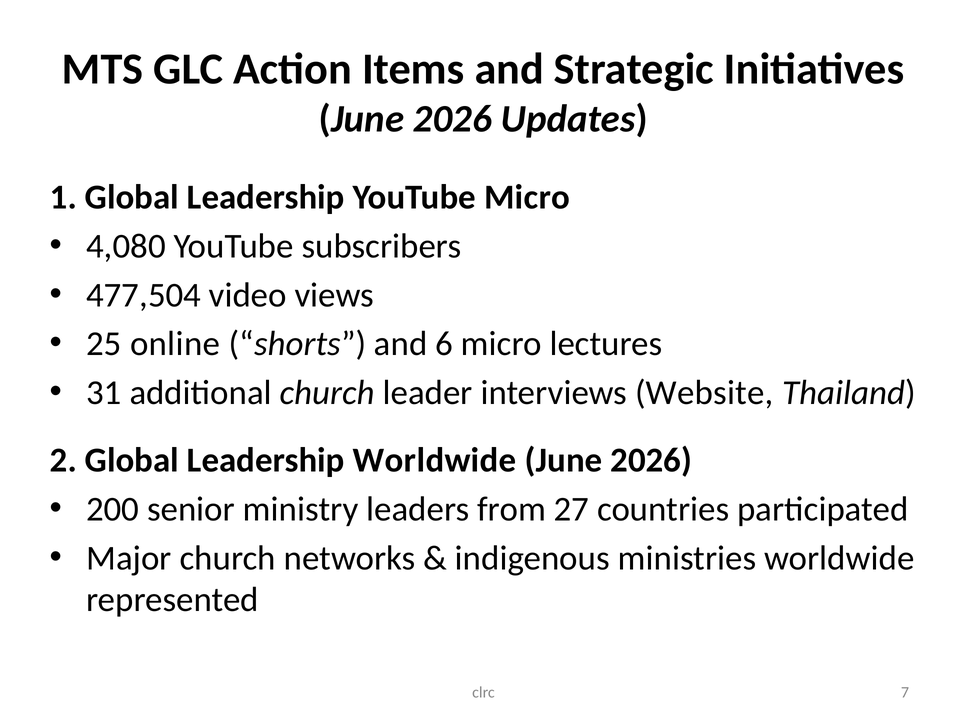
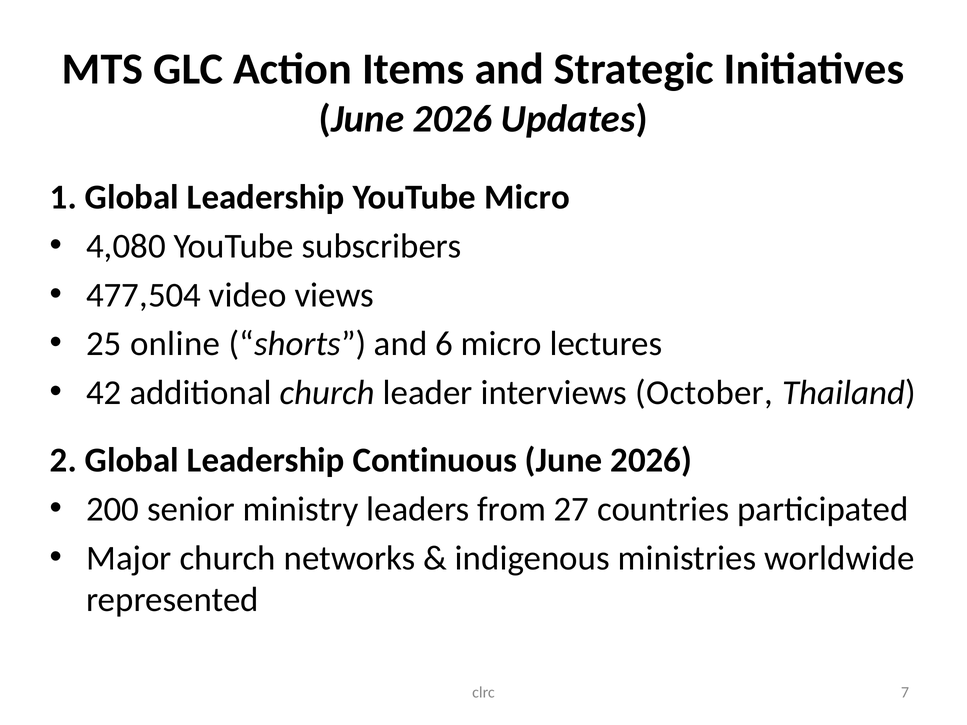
31: 31 -> 42 (104, 393)
Website: Website -> October (704, 393)
Leadership Worldwide: Worldwide -> Continuous (435, 461)
